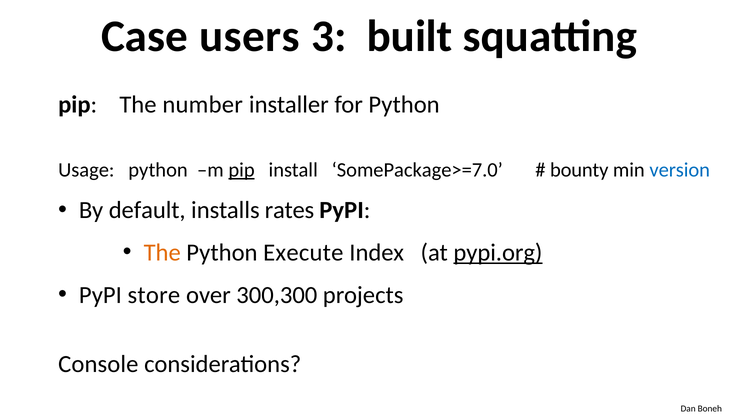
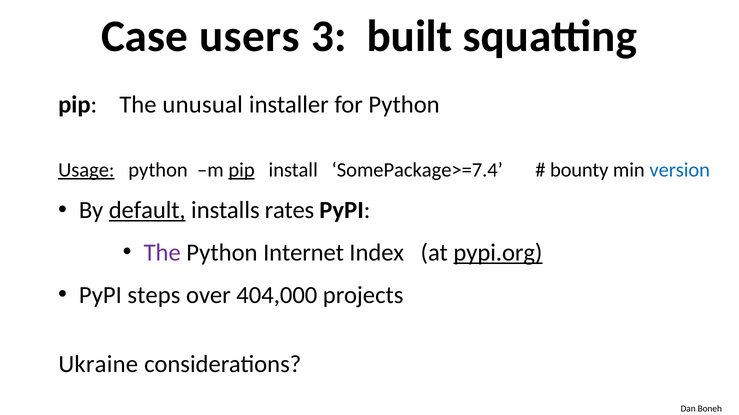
number: number -> unusual (203, 105)
Usage underline: none -> present (86, 170)
SomePackage>=7.0: SomePackage>=7.0 -> SomePackage>=7.4 (417, 170)
default underline: none -> present (147, 211)
The colour: orange -> purple (162, 253)
Execute: Execute -> Internet (304, 253)
store: store -> steps (154, 296)
300,300: 300,300 -> 404,000 (277, 296)
Console: Console -> Ukraine (98, 365)
